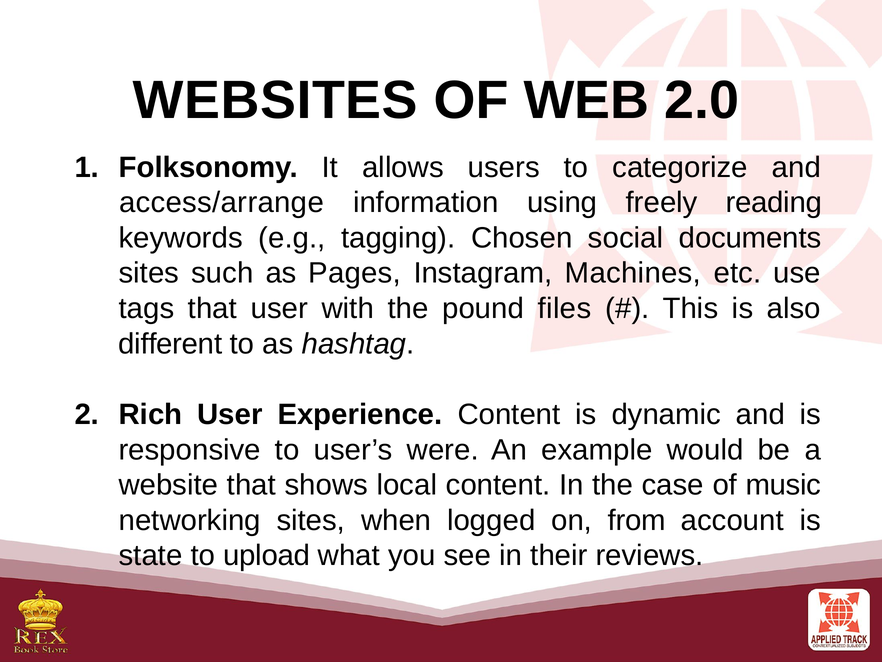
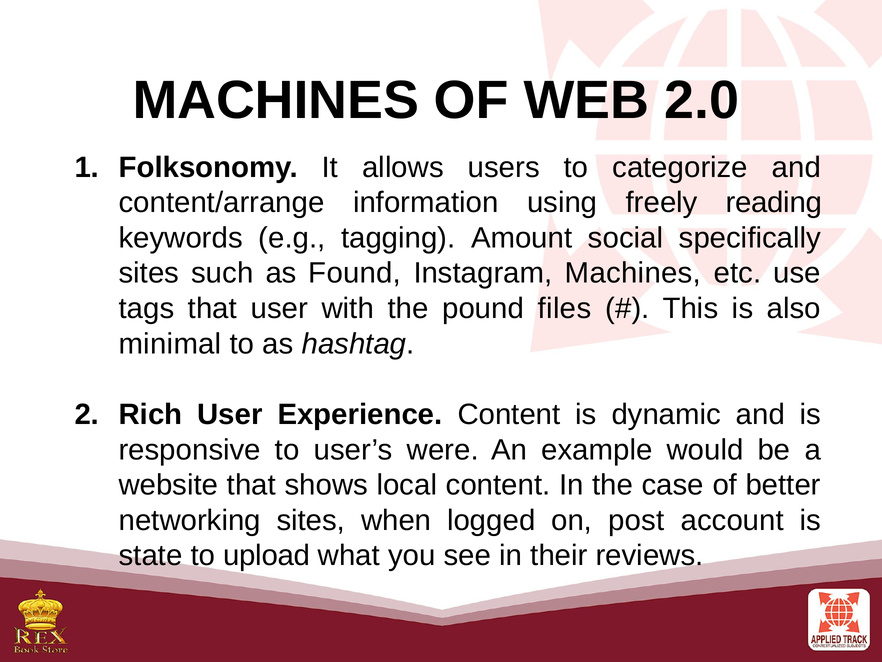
WEBSITES: WEBSITES -> MACHINES (276, 100)
access/arrange: access/arrange -> content/arrange (222, 202)
Chosen: Chosen -> Amount (522, 238)
documents: documents -> specifically (750, 238)
Pages: Pages -> Found (355, 273)
different: different -> minimal (170, 344)
music: music -> better (783, 485)
from: from -> post (636, 520)
